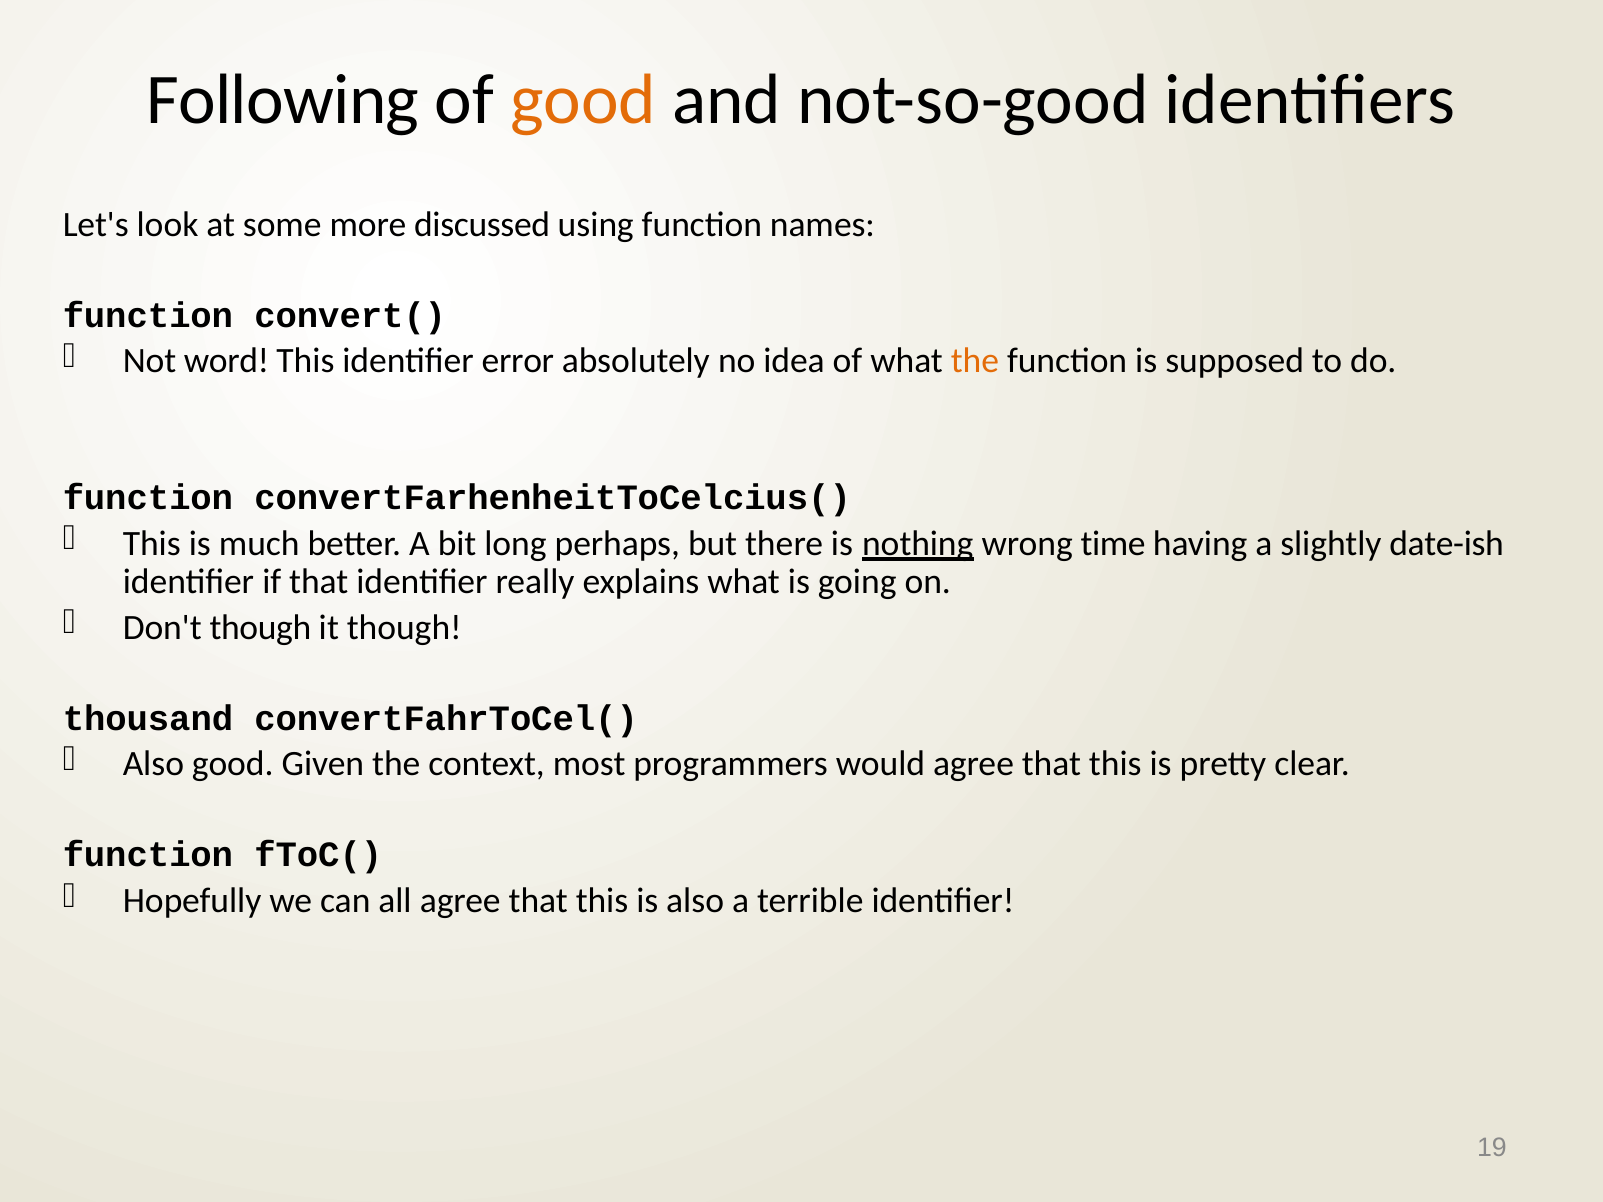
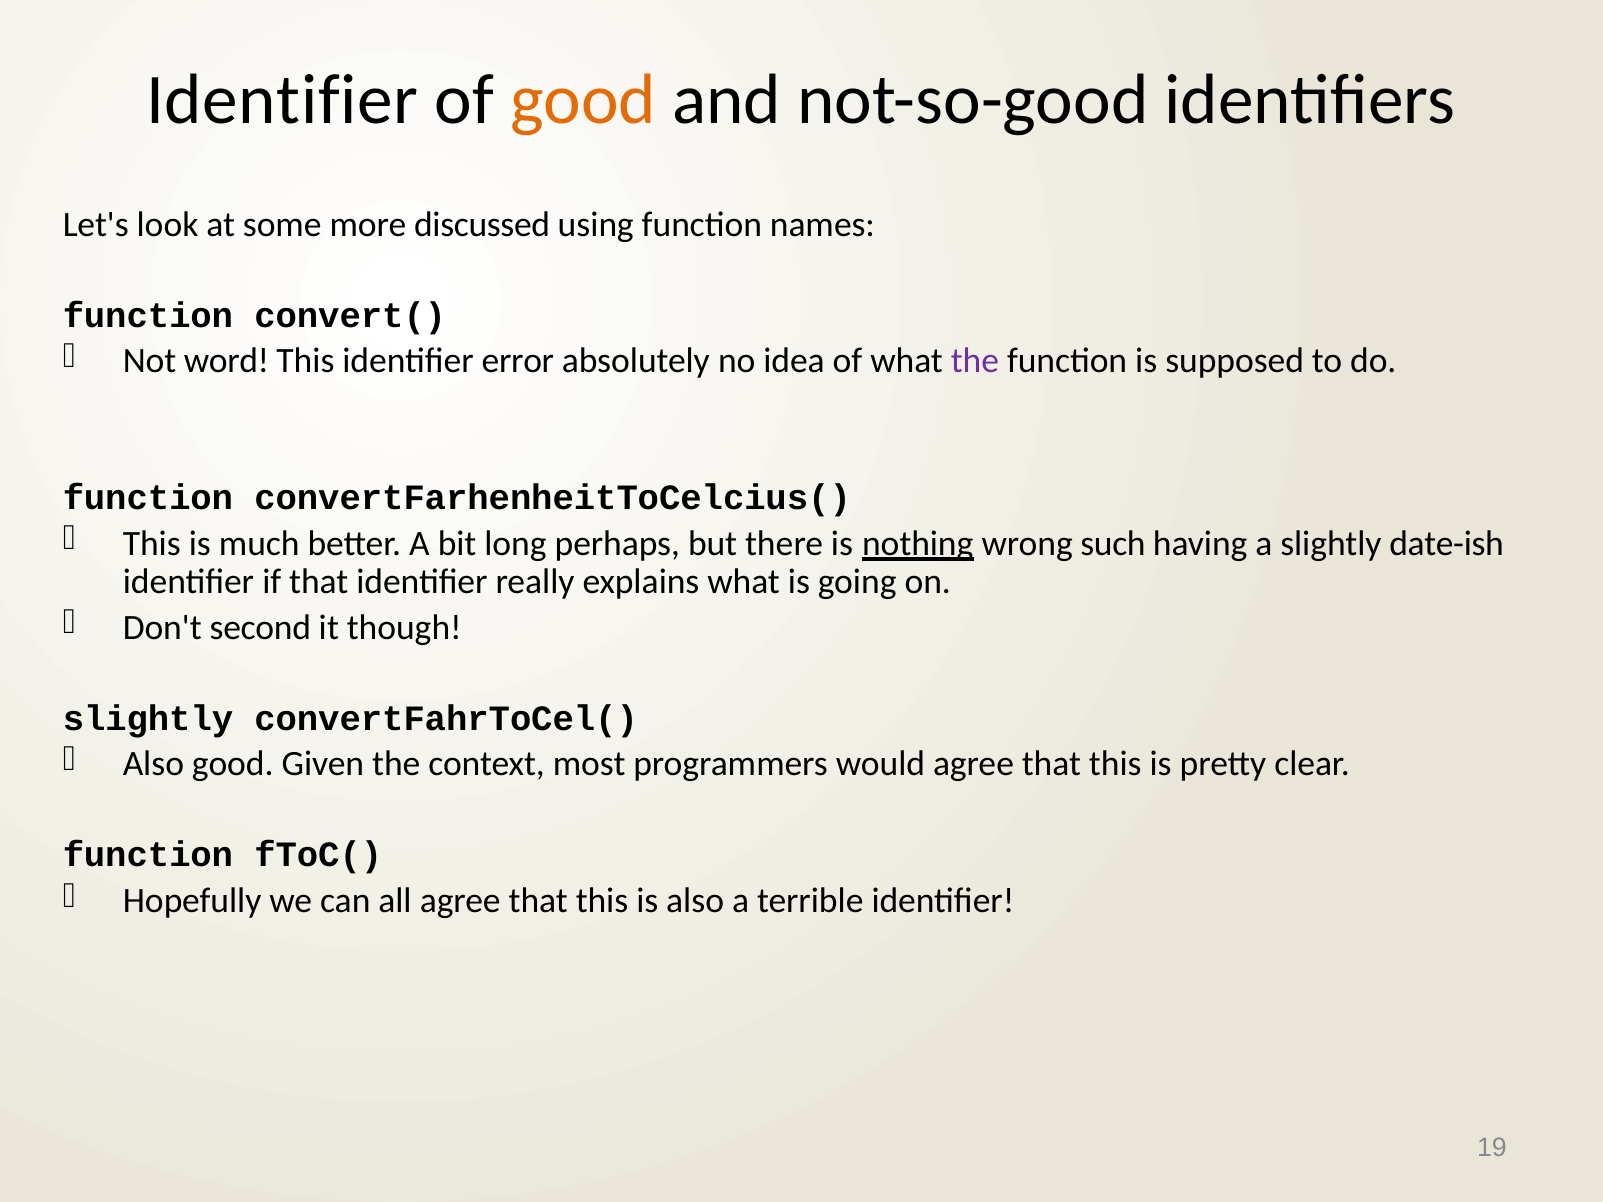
Following: Following -> Identifier (282, 100)
the colour: orange -> purple (975, 361)
time: time -> such (1113, 543)
Don't though: though -> second (260, 627)
thousand: thousand -> slightly (148, 719)
